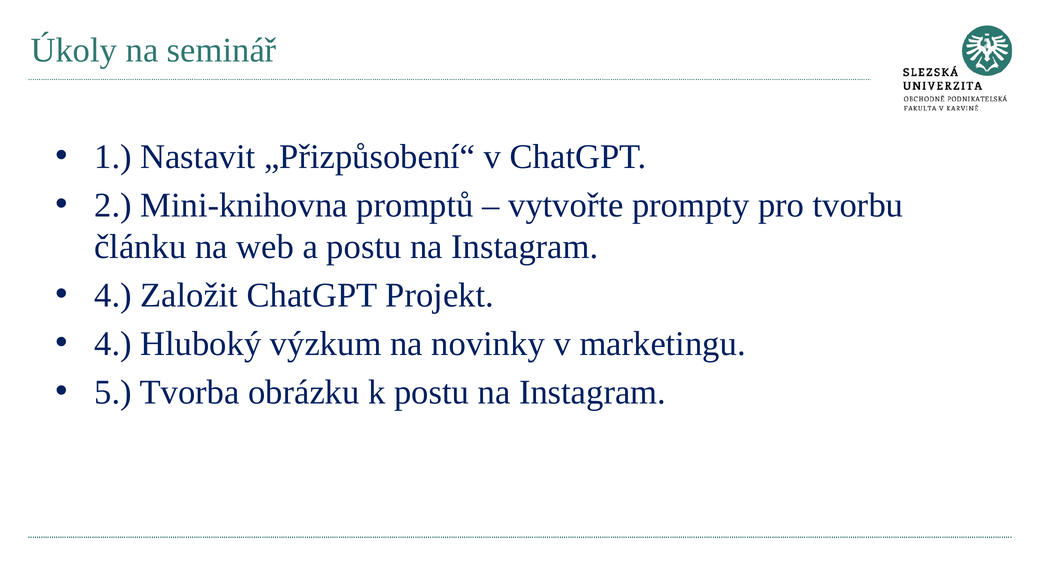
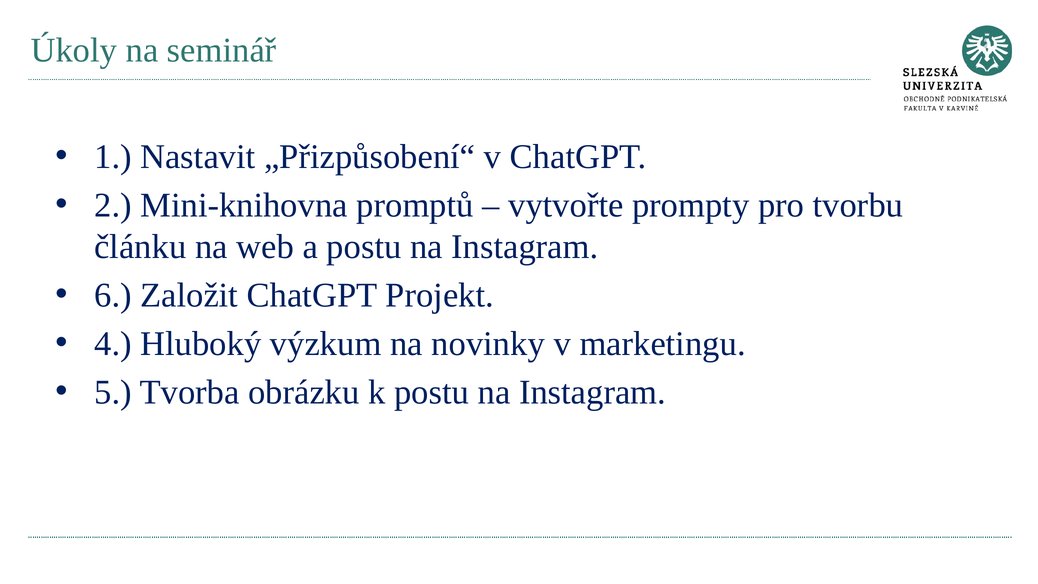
4: 4 -> 6 (113, 295)
